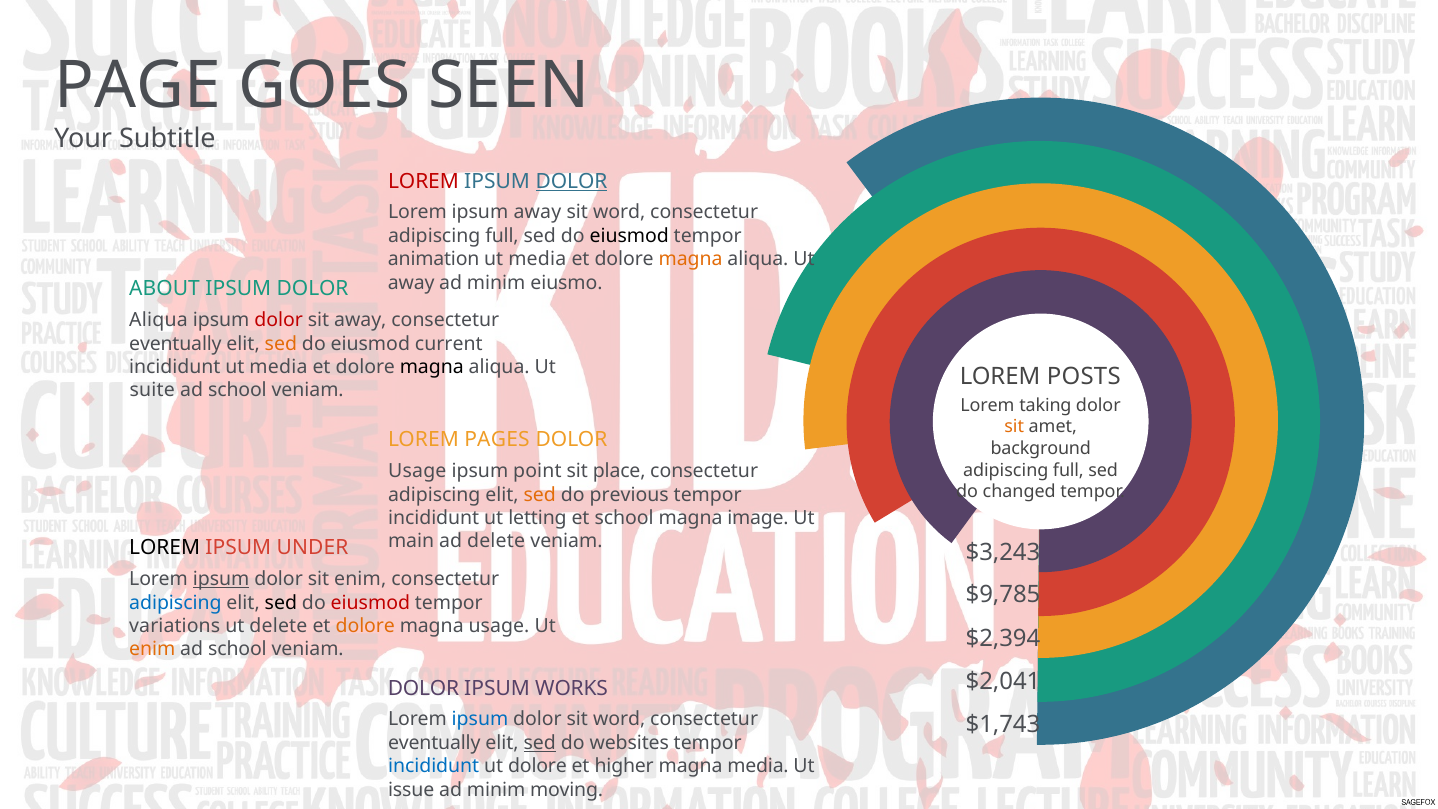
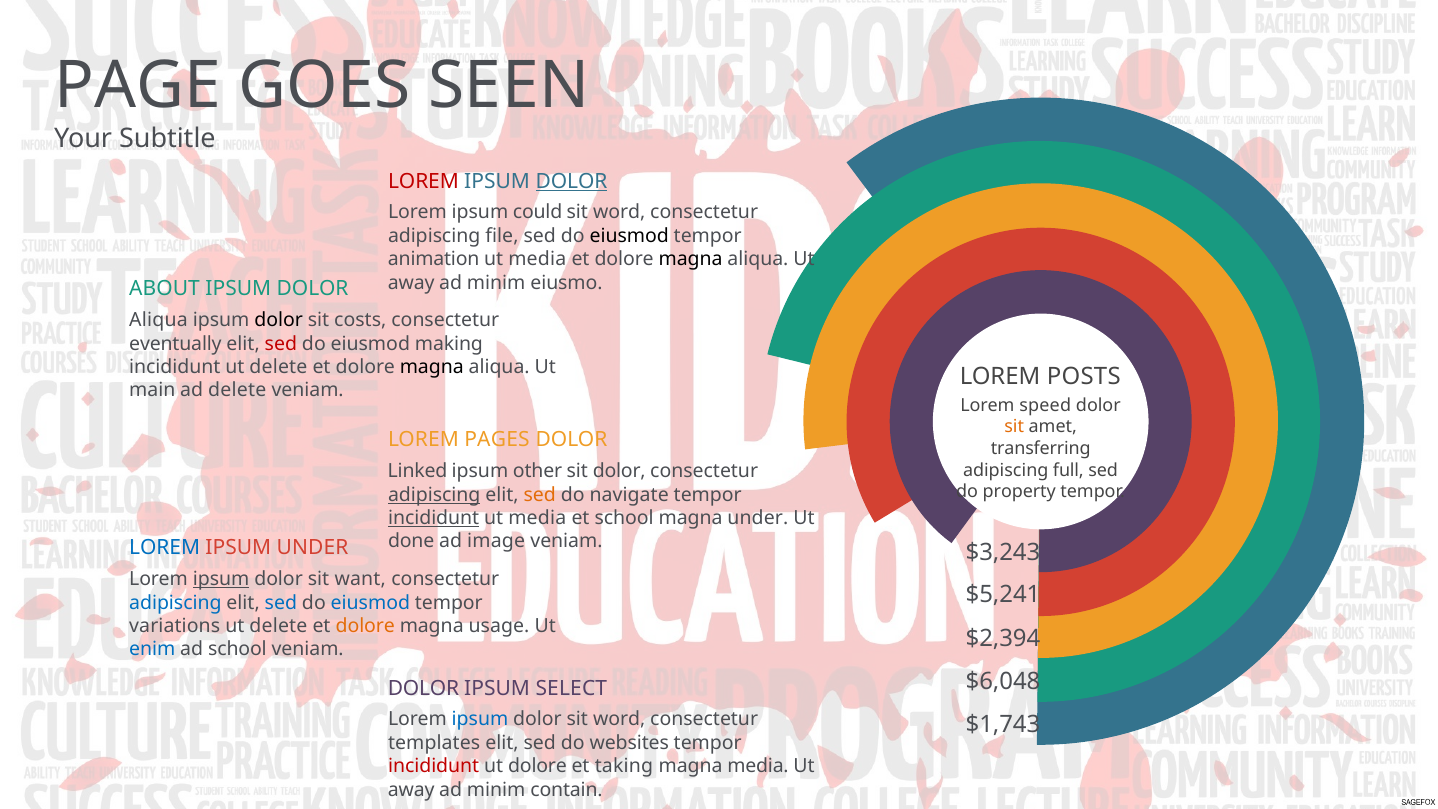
ipsum away: away -> could (538, 212)
full: full -> file (502, 236)
magna colour: orange -> black (691, 259)
dolor colour: red -> black (279, 320)
sit away: away -> costs (360, 320)
sed colour: orange -> red (281, 344)
current: current -> making (449, 344)
incididunt ut media: media -> delete (278, 367)
suite: suite -> main (152, 390)
school: school -> delete (237, 390)
taking: taking -> speed (1045, 405)
background: background -> transferring (1041, 448)
Usage: Usage -> Linked (418, 471)
point: point -> other (538, 471)
sit place: place -> dolor (619, 471)
changed: changed -> property (1019, 492)
adipiscing underline: none -> present (434, 495)
previous: previous -> navigate (629, 495)
incididunt underline: none -> present (434, 518)
letting: letting -> media (537, 518)
magna image: image -> under (758, 518)
main: main -> done (411, 541)
ad delete: delete -> image (496, 541)
LOREM colour: black -> blue (165, 548)
sit enim: enim -> want (360, 579)
$9,785: $9,785 -> $5,241 (1003, 595)
sed colour: black -> blue (281, 603)
eiusmod colour: red -> blue (370, 603)
enim colour: orange -> blue (152, 649)
$2,041: $2,041 -> $6,048 (1003, 682)
WORKS: WORKS -> SELECT (571, 688)
eventually: eventually -> templates (434, 743)
sed underline: present -> none (540, 743)
incididunt colour: blue -> red (434, 766)
higher: higher -> taking (624, 766)
issue: issue -> away (411, 790)
moving: moving -> contain (567, 790)
